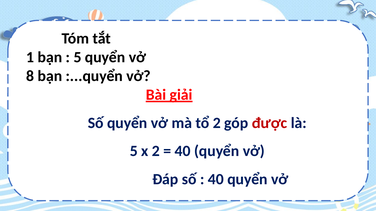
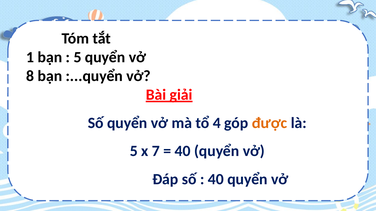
tổ 2: 2 -> 4 (217, 123)
được colour: red -> orange (270, 123)
x 2: 2 -> 7 (156, 151)
